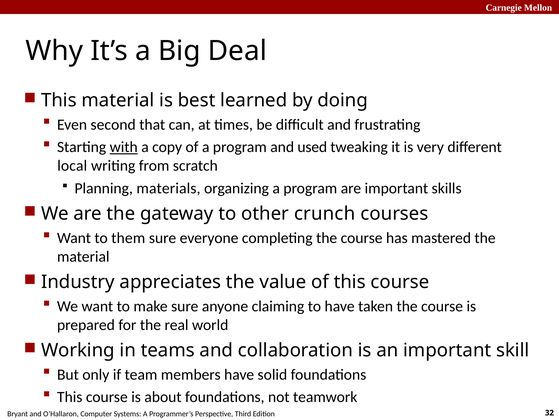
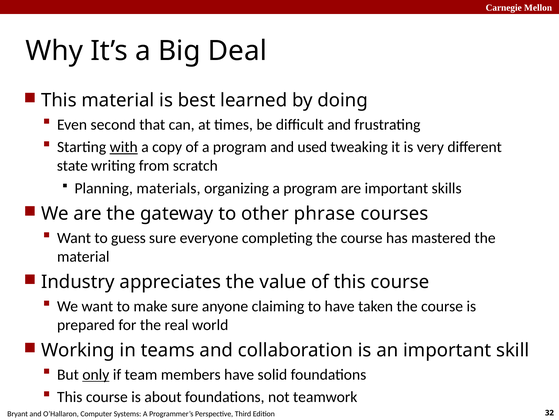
local: local -> state (72, 166)
crunch: crunch -> phrase (325, 213)
them: them -> guess (128, 238)
only underline: none -> present (96, 374)
